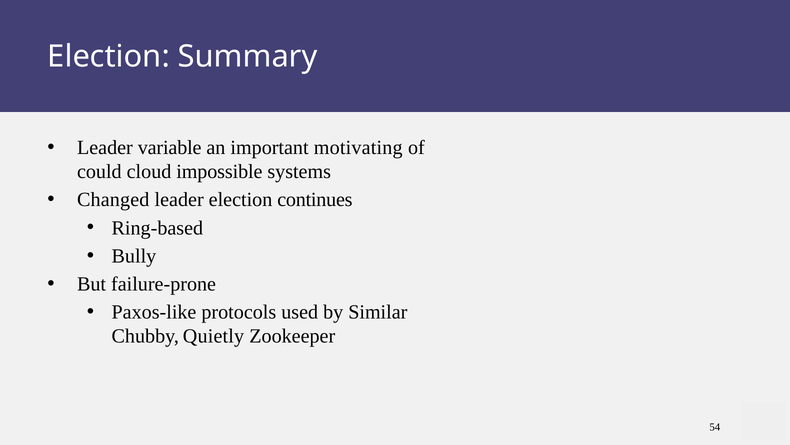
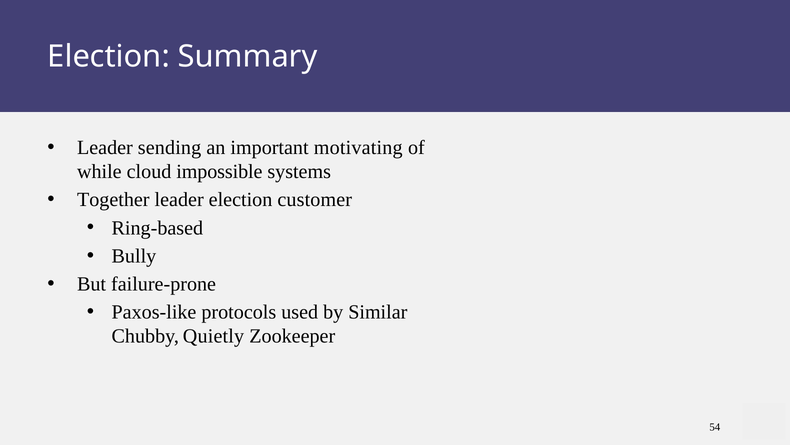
variable: variable -> sending (170, 148)
could: could -> while (99, 172)
Changed: Changed -> Together (113, 200)
continues: continues -> customer (315, 200)
